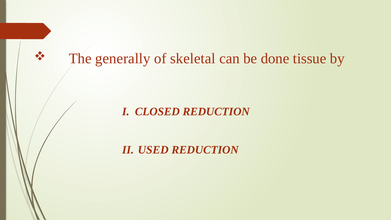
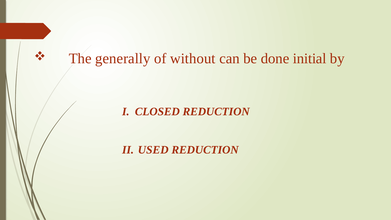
skeletal: skeletal -> without (193, 59)
tissue: tissue -> initial (310, 59)
